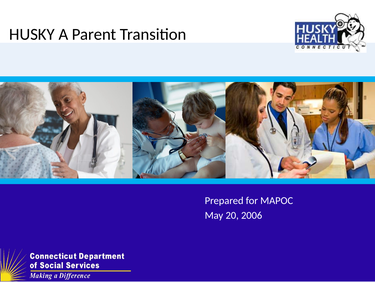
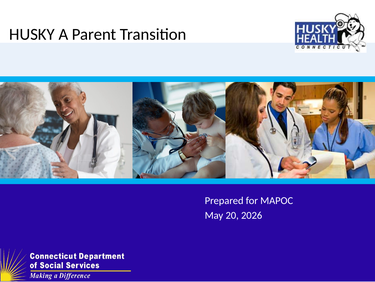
2006: 2006 -> 2026 (252, 215)
